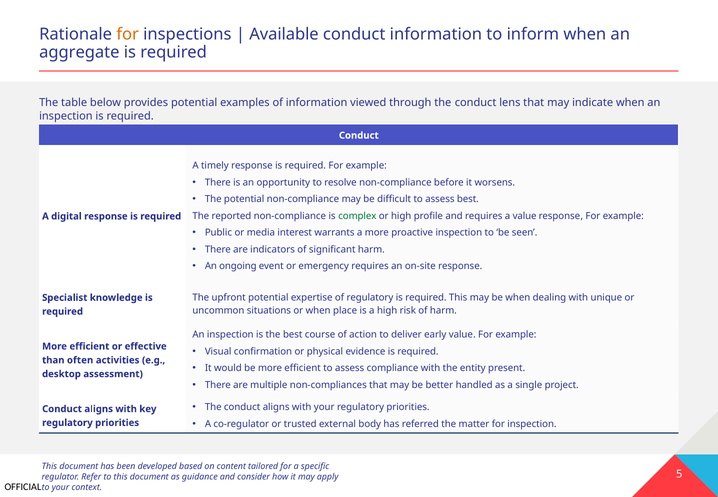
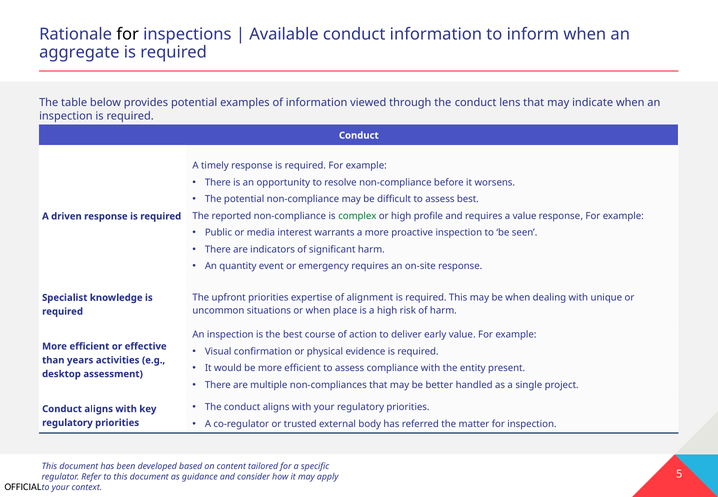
for colour: orange -> black (128, 34)
digital: digital -> driven (66, 216)
ongoing: ongoing -> quantity (238, 266)
upfront potential: potential -> priorities (268, 298)
of regulatory: regulatory -> alignment (370, 298)
often: often -> years (80, 360)
